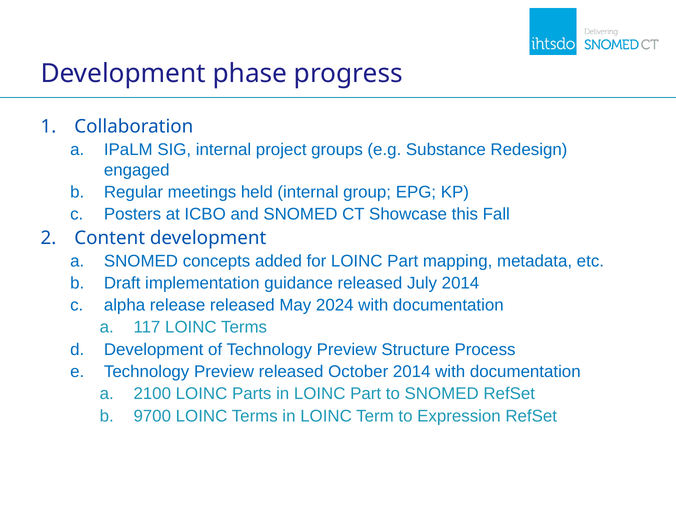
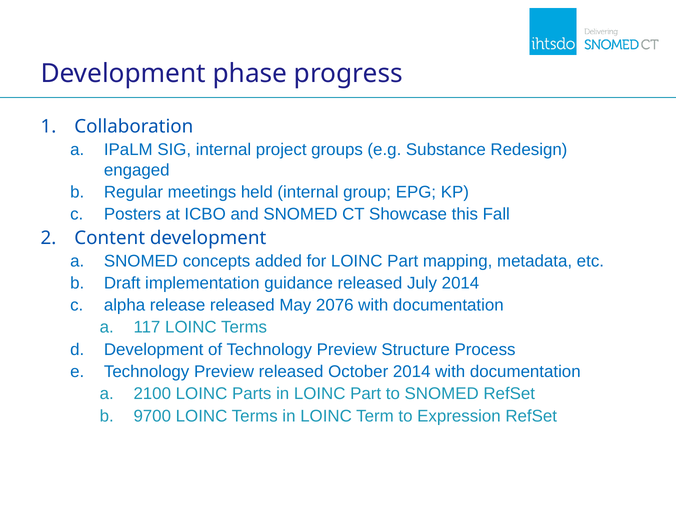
2024: 2024 -> 2076 (335, 305)
